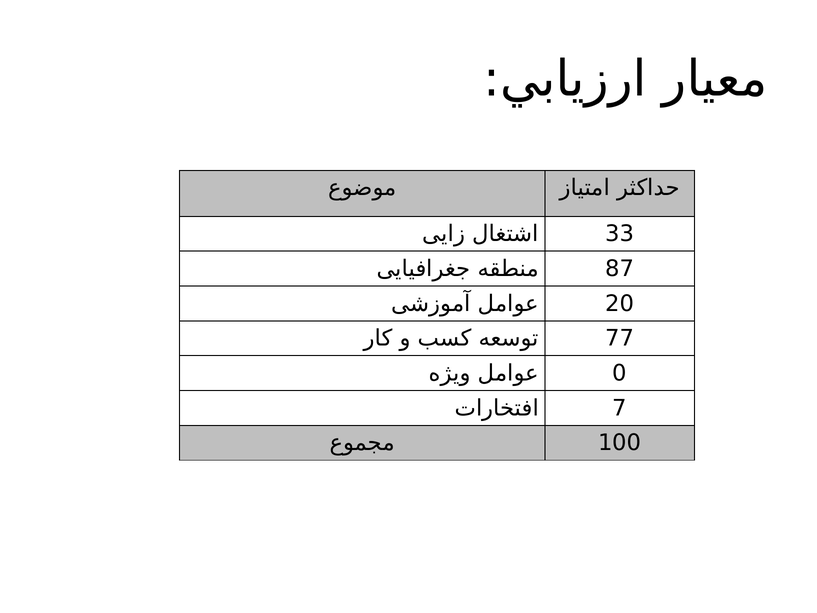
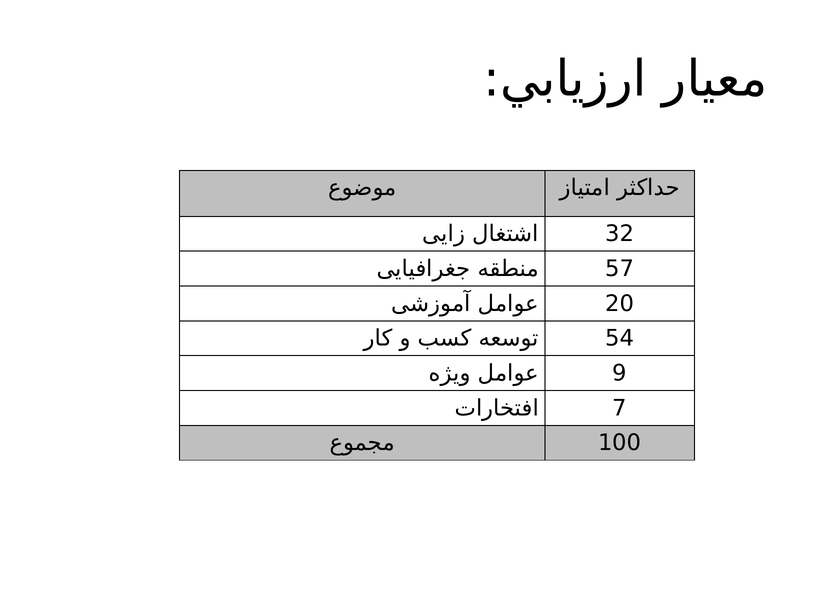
33: 33 -> 32 (620, 234)
87: 87 -> 57 (620, 269)
77: 77 -> 54 (620, 338)
0: 0 -> 9 (620, 373)
